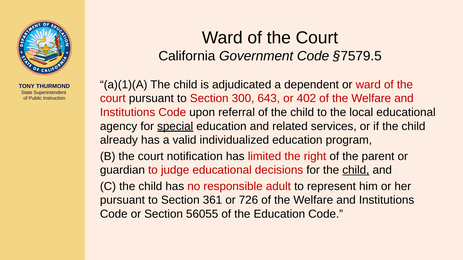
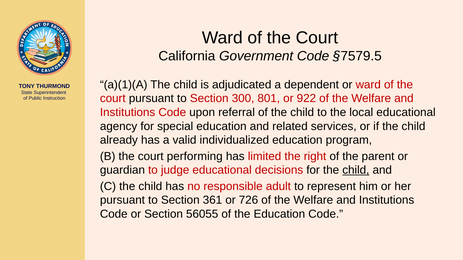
643: 643 -> 801 (269, 99)
402: 402 -> 922 (306, 99)
special underline: present -> none (175, 126)
notification: notification -> performing (195, 156)
